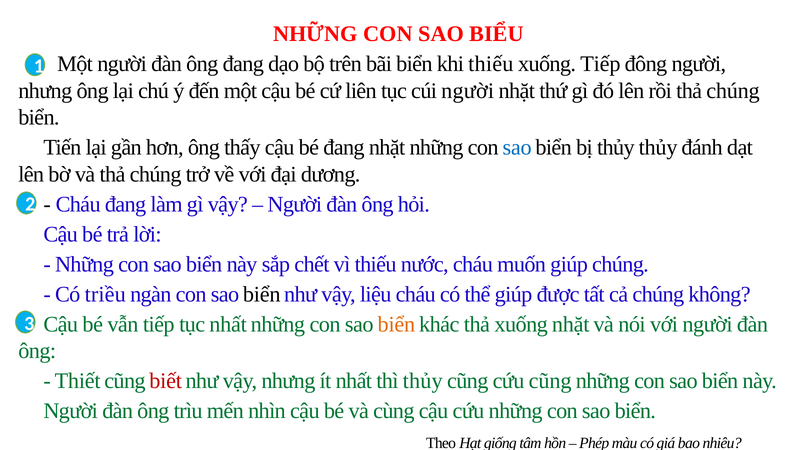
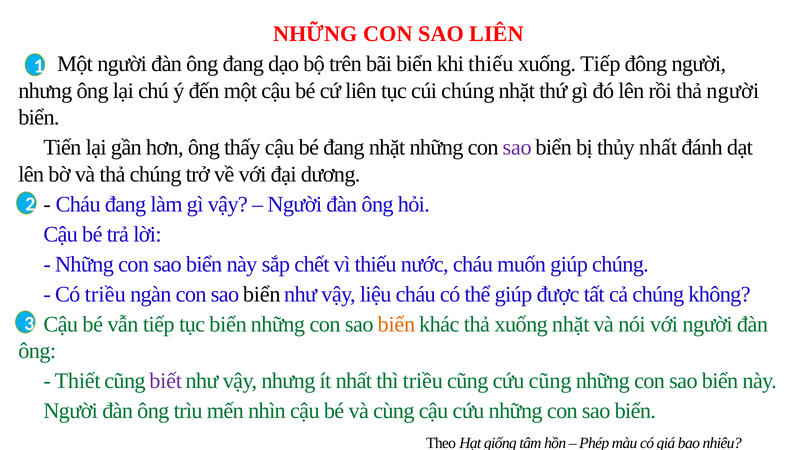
SAO BIỂU: BIỂU -> LIÊN (497, 34)
cúi người: người -> chúng (468, 91)
rồi thả chúng: chúng -> người (733, 91)
sao colour: blue -> purple (517, 148)
thủy thủy: thủy -> nhất (658, 148)
tục nhất: nhất -> biển (228, 324)
biết colour: red -> purple (166, 381)
thì thủy: thủy -> triều (423, 381)
